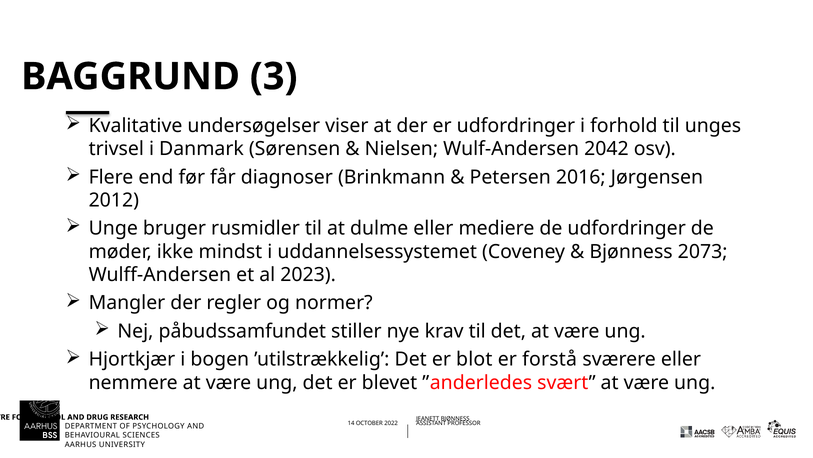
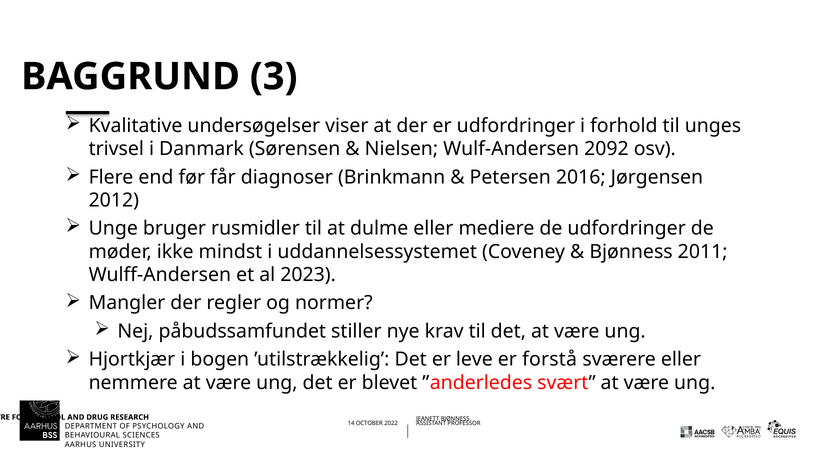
2042: 2042 -> 2092 (606, 149)
2073: 2073 -> 2011 (703, 251)
blot: blot -> leve (474, 359)
